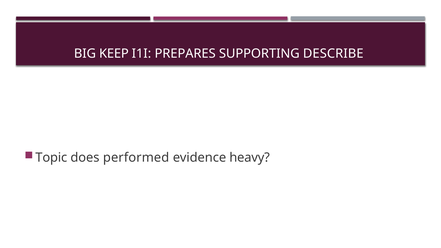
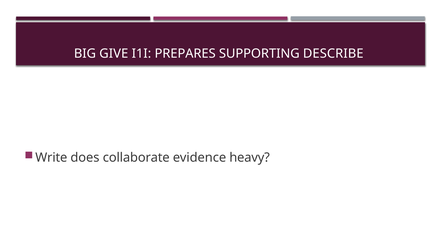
KEEP: KEEP -> GIVE (114, 54)
Topic: Topic -> Write (51, 158)
performed: performed -> collaborate (136, 158)
